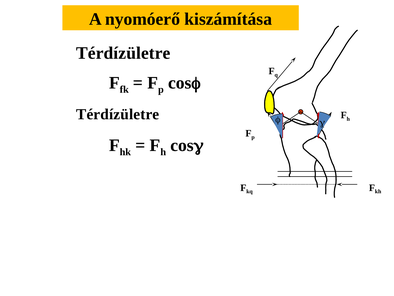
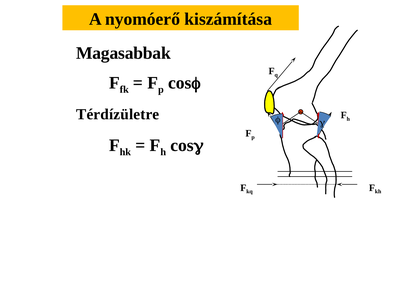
Térdízületre: Térdízületre -> Magasabbak (123, 53)
